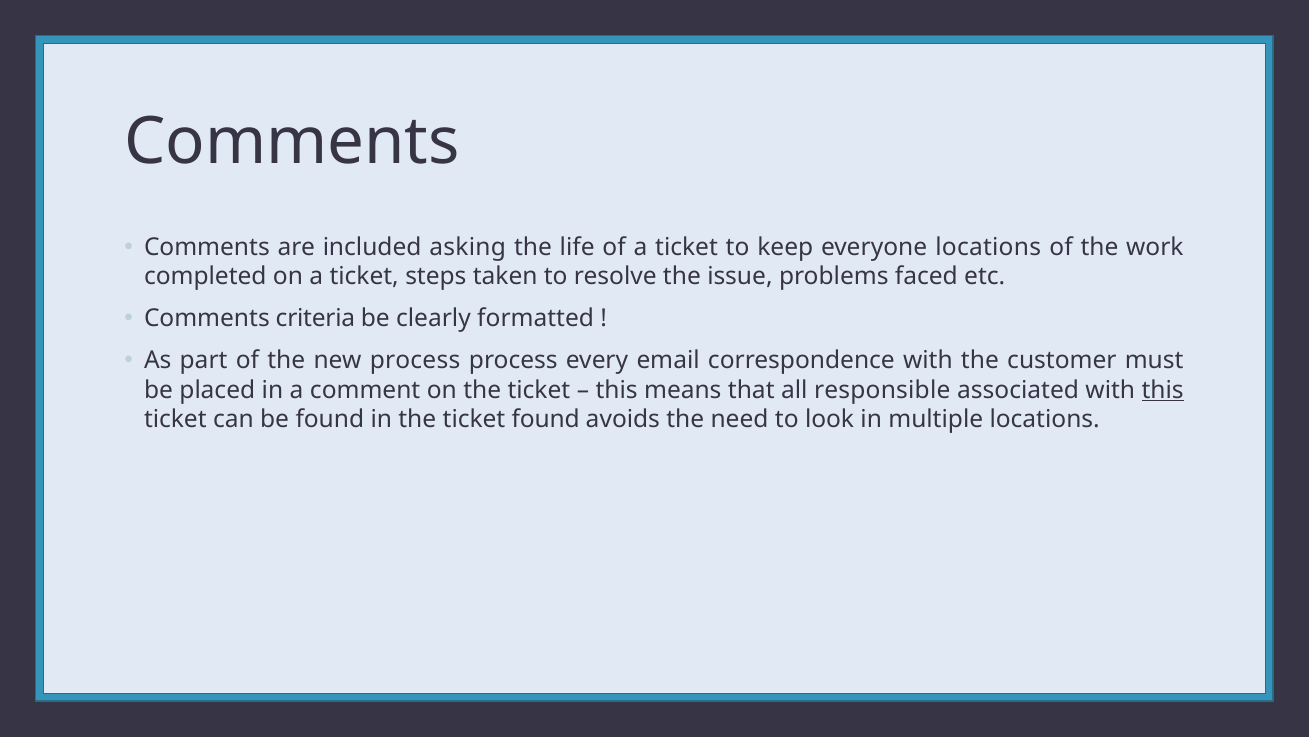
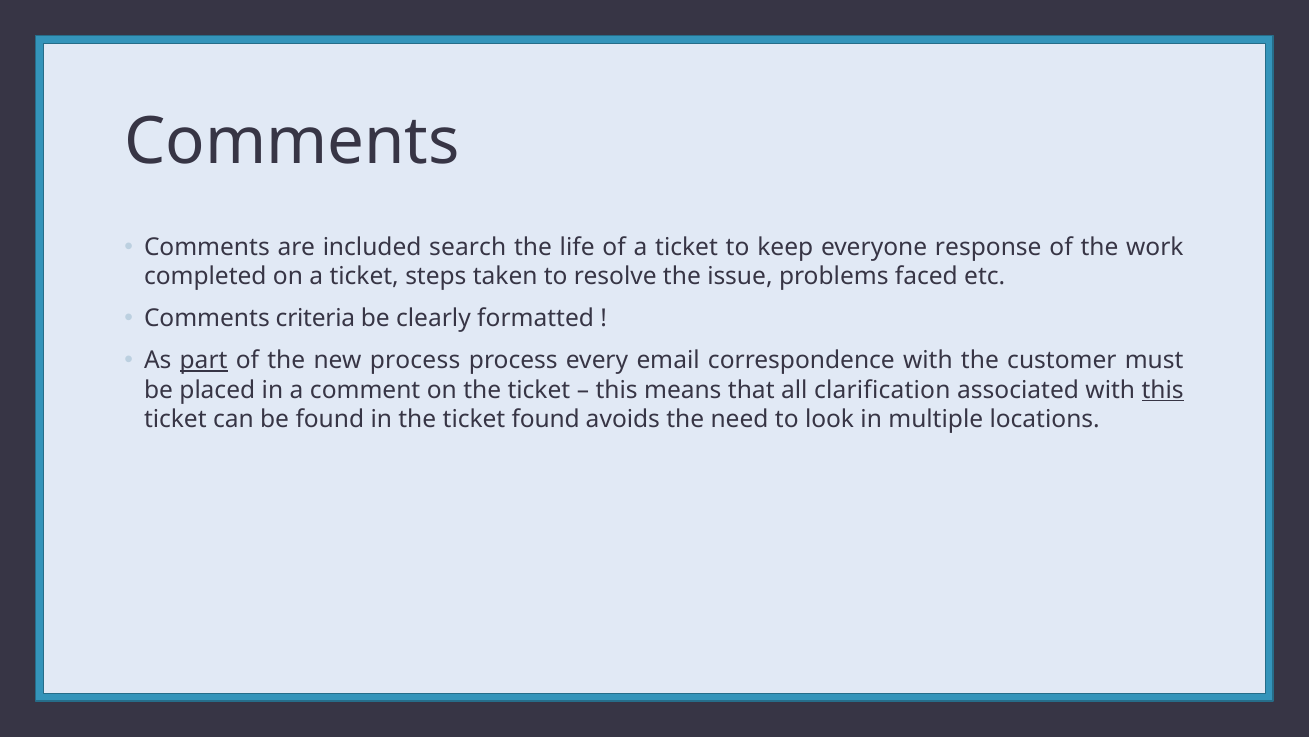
asking: asking -> search (468, 247)
everyone locations: locations -> response (988, 247)
part underline: none -> present (204, 360)
responsible: responsible -> clarification (882, 390)
